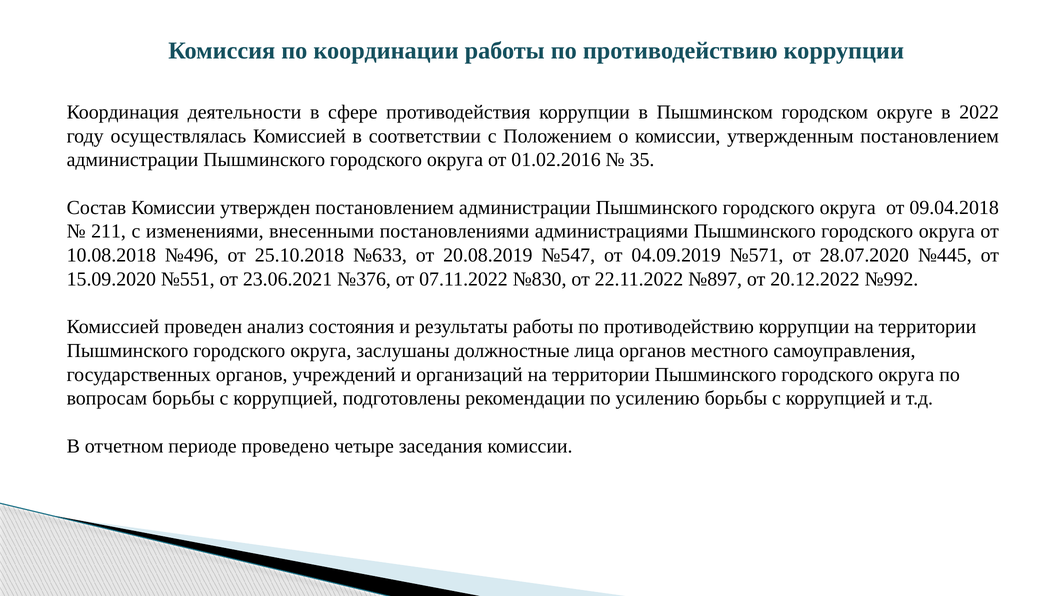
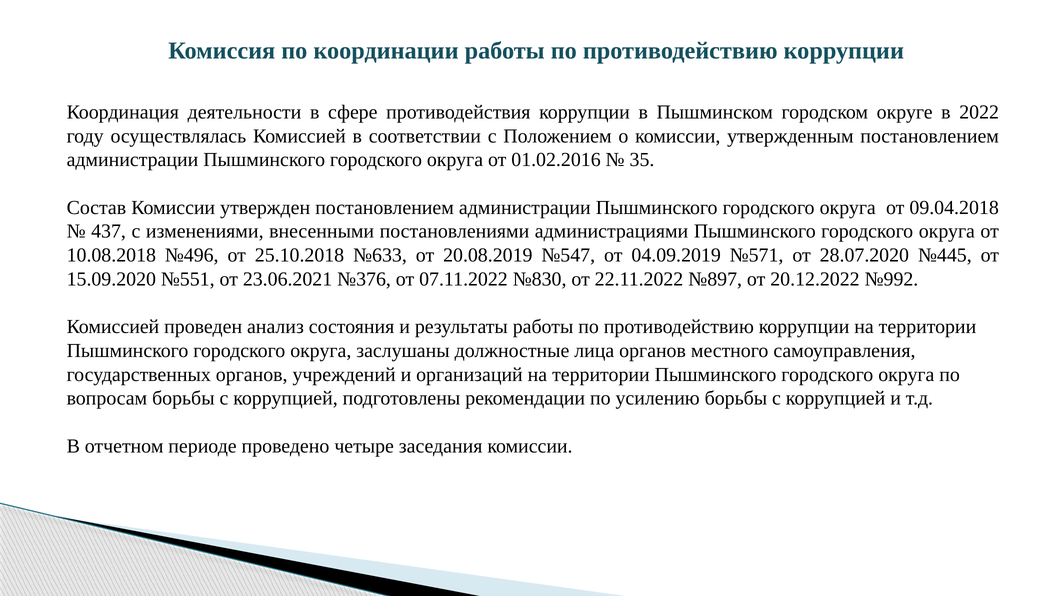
211: 211 -> 437 (109, 232)
